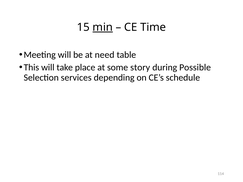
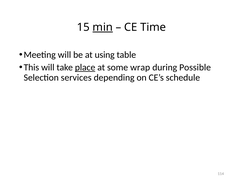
need: need -> using (105, 55)
place underline: none -> present (85, 67)
story: story -> wrap (140, 67)
